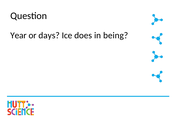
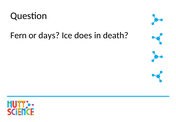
Year: Year -> Fern (19, 35)
being: being -> death (116, 35)
